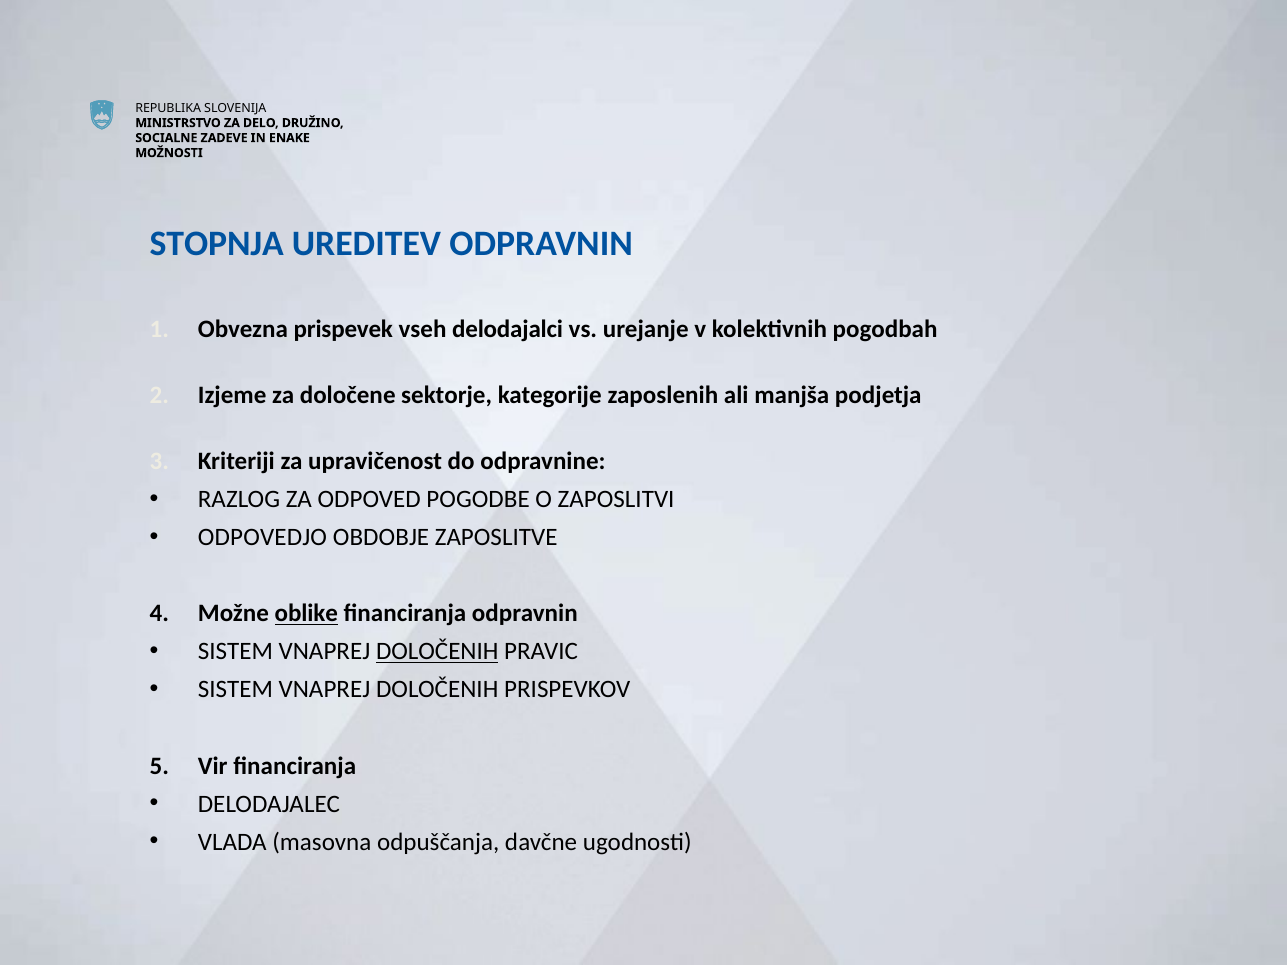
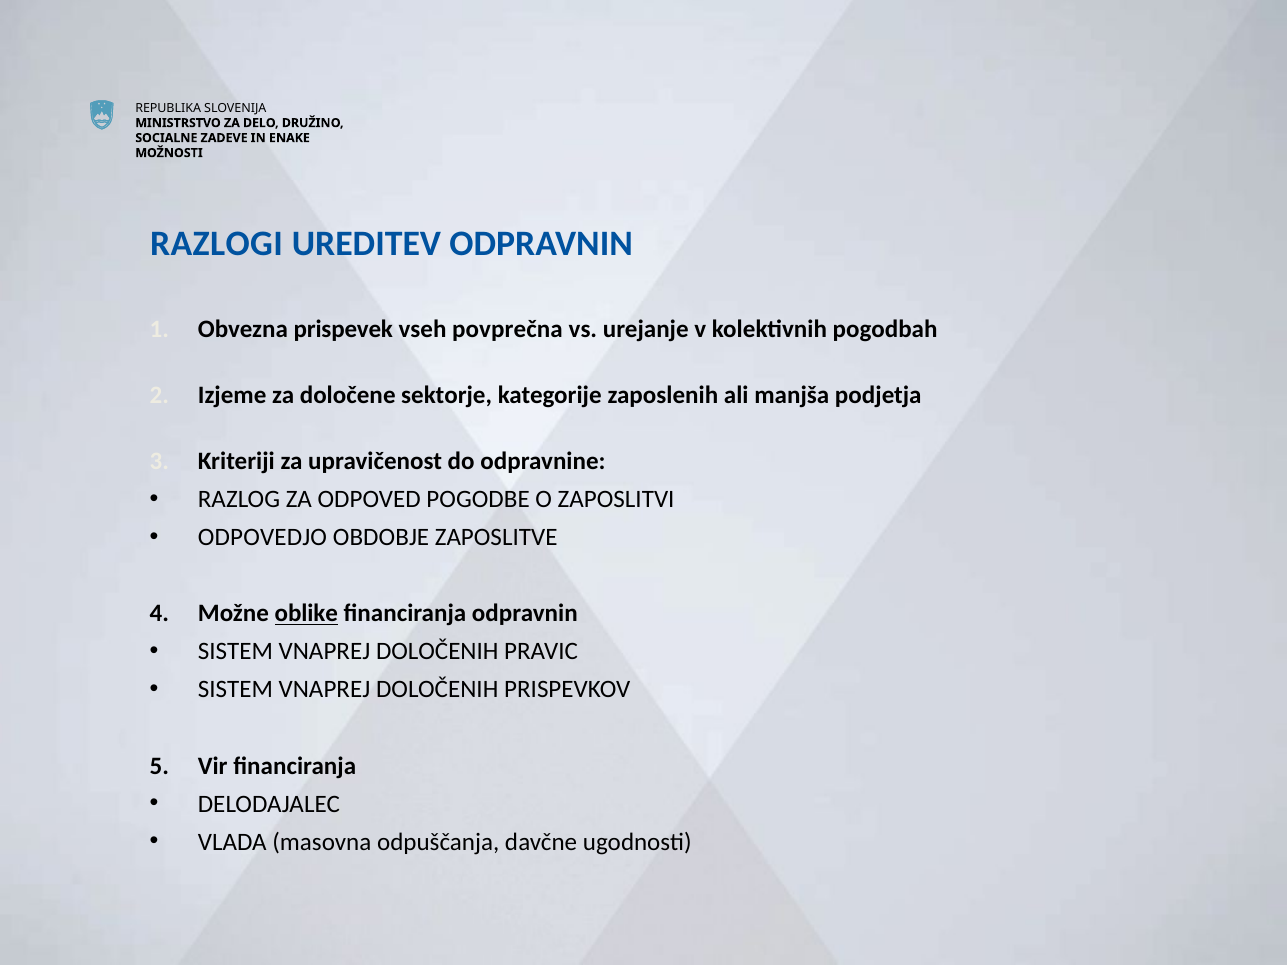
STOPNJA: STOPNJA -> RAZLOGI (216, 244)
delodajalci: delodajalci -> povprečna (507, 329)
DOLOČENIH underline: present -> none (437, 652)
